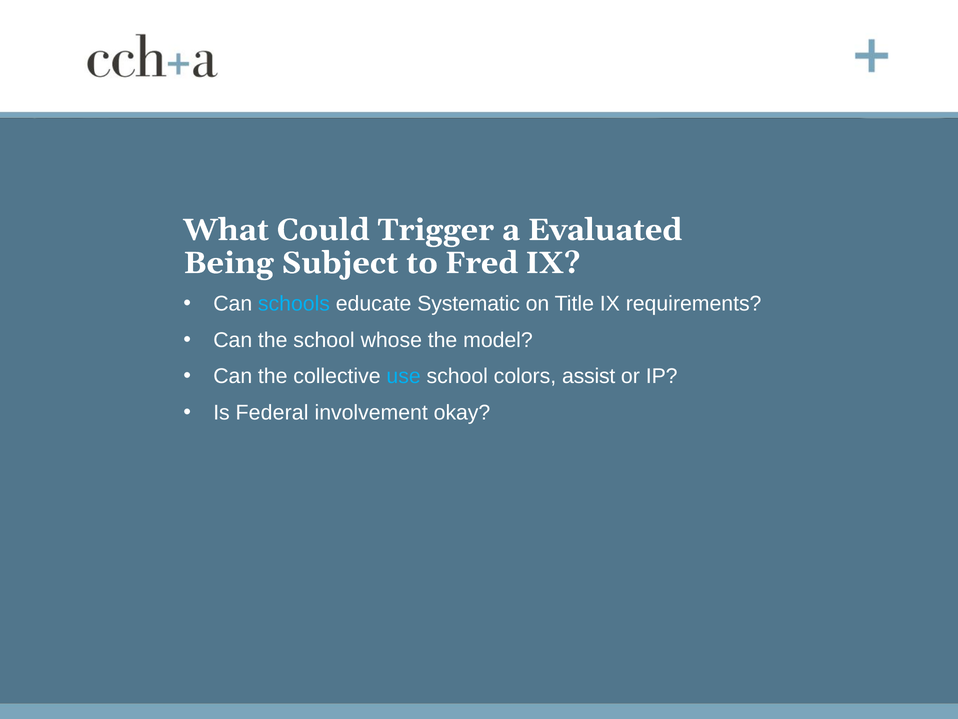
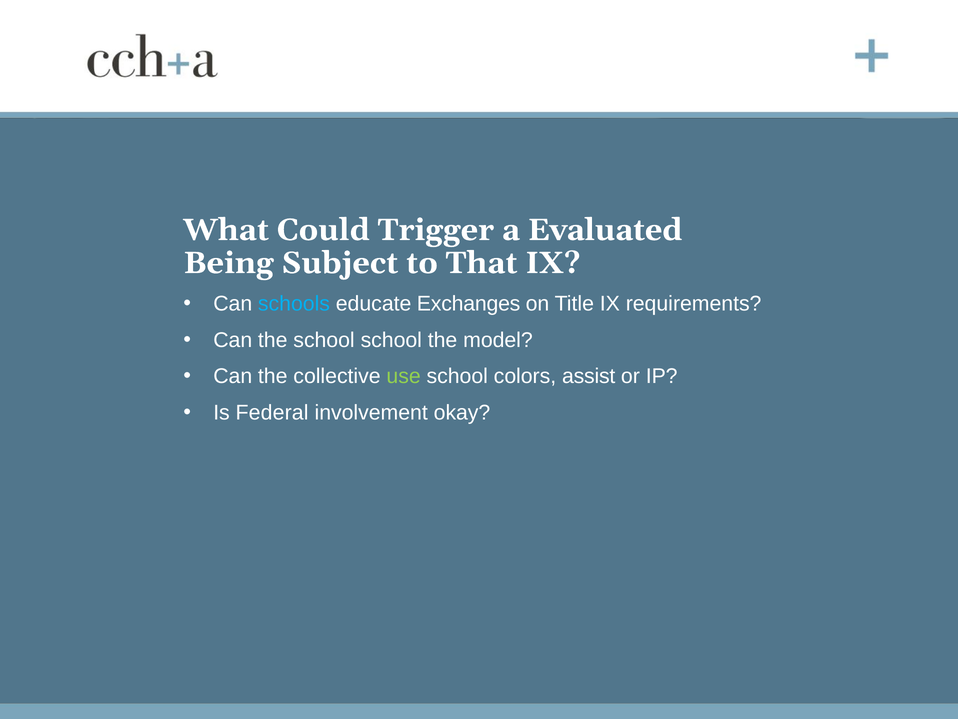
Fred: Fred -> That (482, 263)
Systematic: Systematic -> Exchanges (469, 304)
school whose: whose -> school (391, 340)
use colour: light blue -> light green (404, 376)
